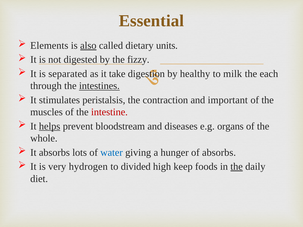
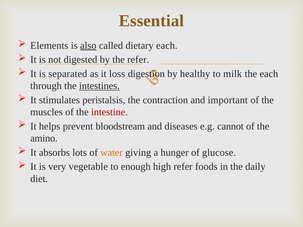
dietary units: units -> each (167, 46)
the fizzy: fizzy -> refer (138, 60)
take: take -> loss (117, 74)
helps underline: present -> none (50, 126)
organs: organs -> cannot (230, 126)
whole: whole -> amino (44, 138)
water colour: blue -> orange (112, 153)
of absorbs: absorbs -> glucose (219, 153)
hydrogen: hydrogen -> vegetable (88, 167)
divided: divided -> enough (136, 167)
high keep: keep -> refer (183, 167)
the underline: present -> none (237, 167)
